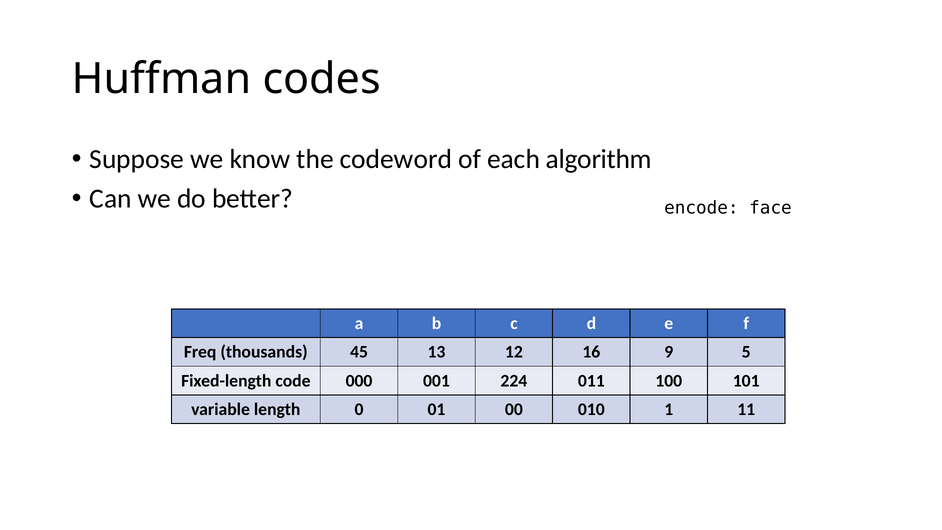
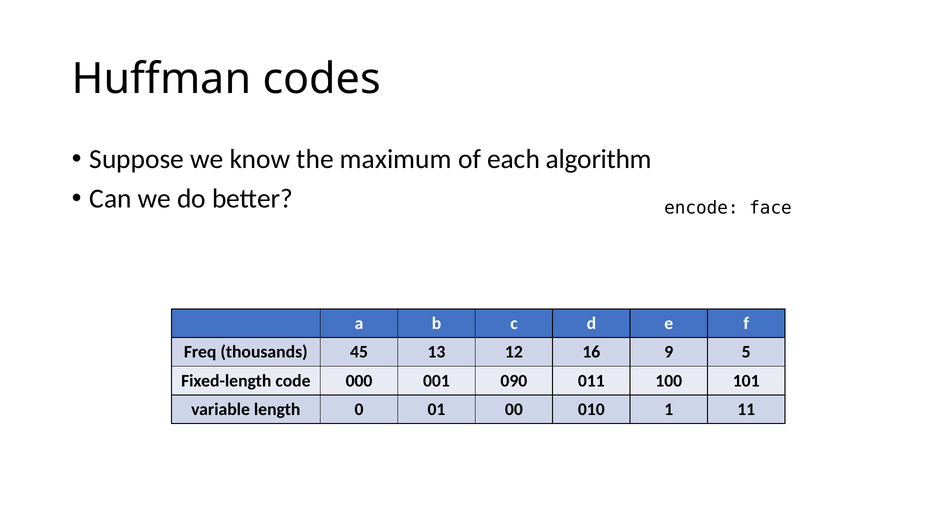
codeword: codeword -> maximum (396, 159)
224: 224 -> 090 (514, 381)
